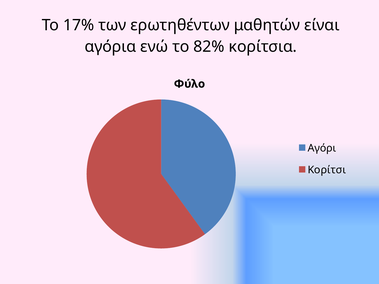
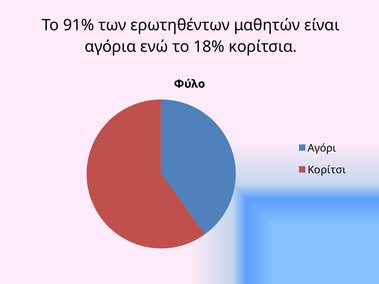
17%: 17% -> 91% (79, 25)
82%: 82% -> 18% (209, 47)
